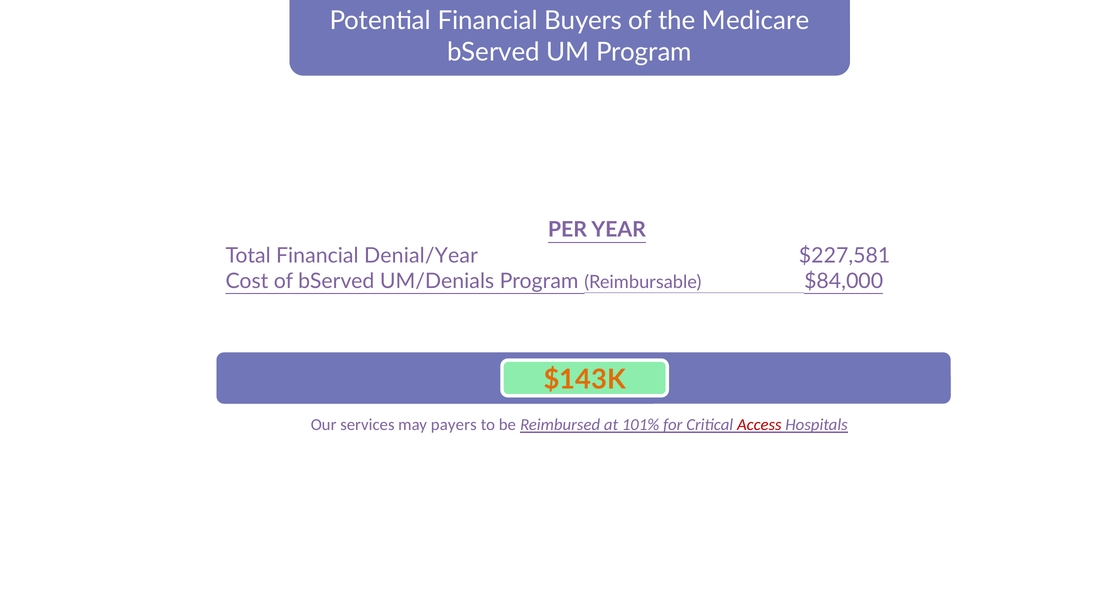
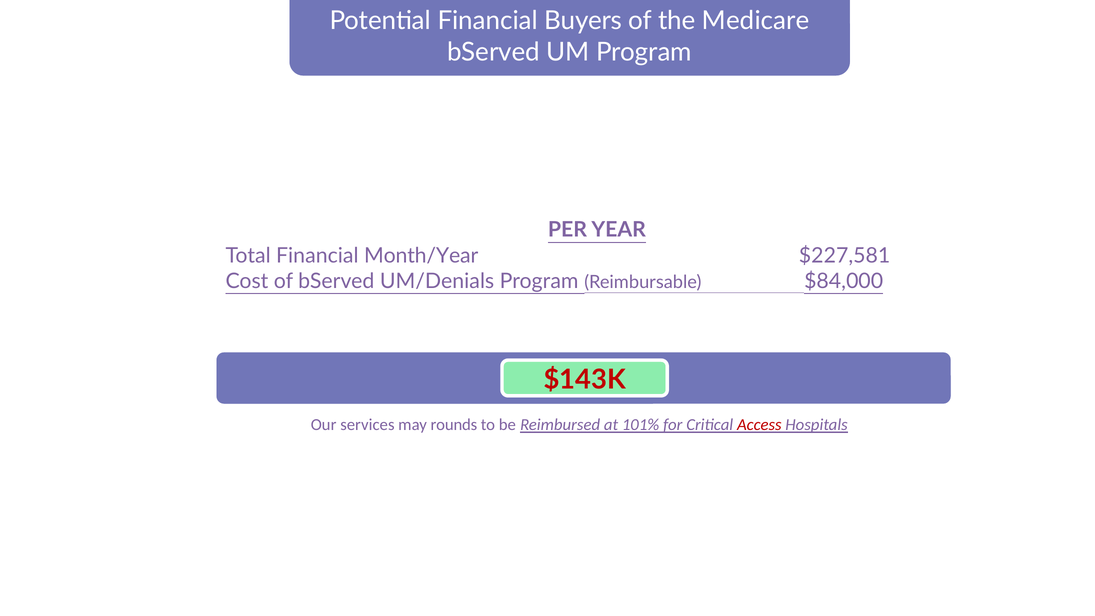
Denial/Year: Denial/Year -> Month/Year (421, 255)
$143K colour: orange -> red (585, 380)
payers: payers -> rounds (454, 425)
